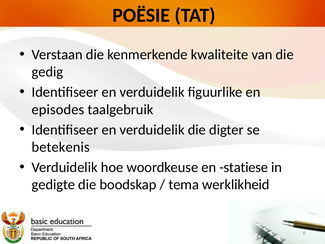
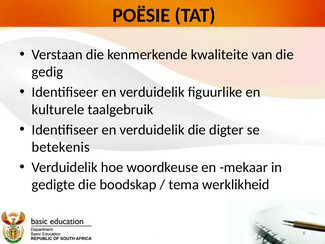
episodes: episodes -> kulturele (58, 109)
statiese: statiese -> mekaar (244, 167)
